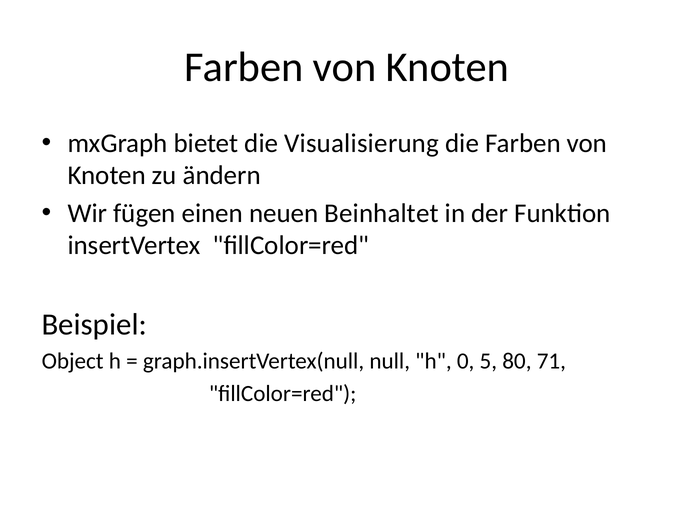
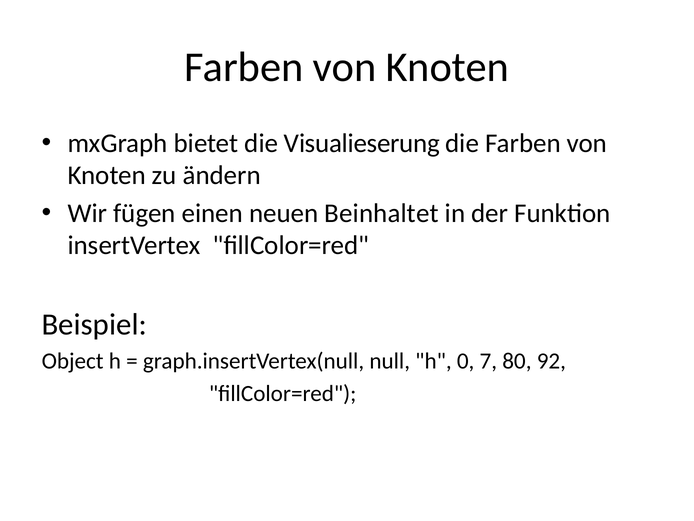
Visualisierung: Visualisierung -> Visualieserung (362, 143)
5: 5 -> 7 (488, 361)
71: 71 -> 92 (551, 361)
